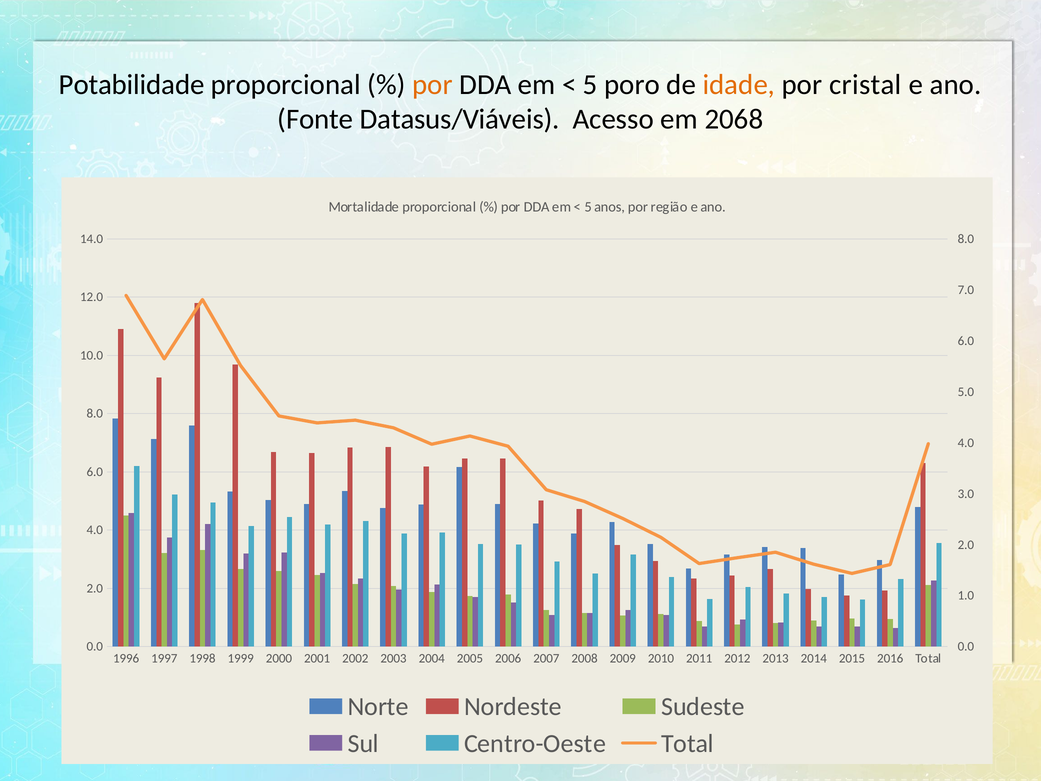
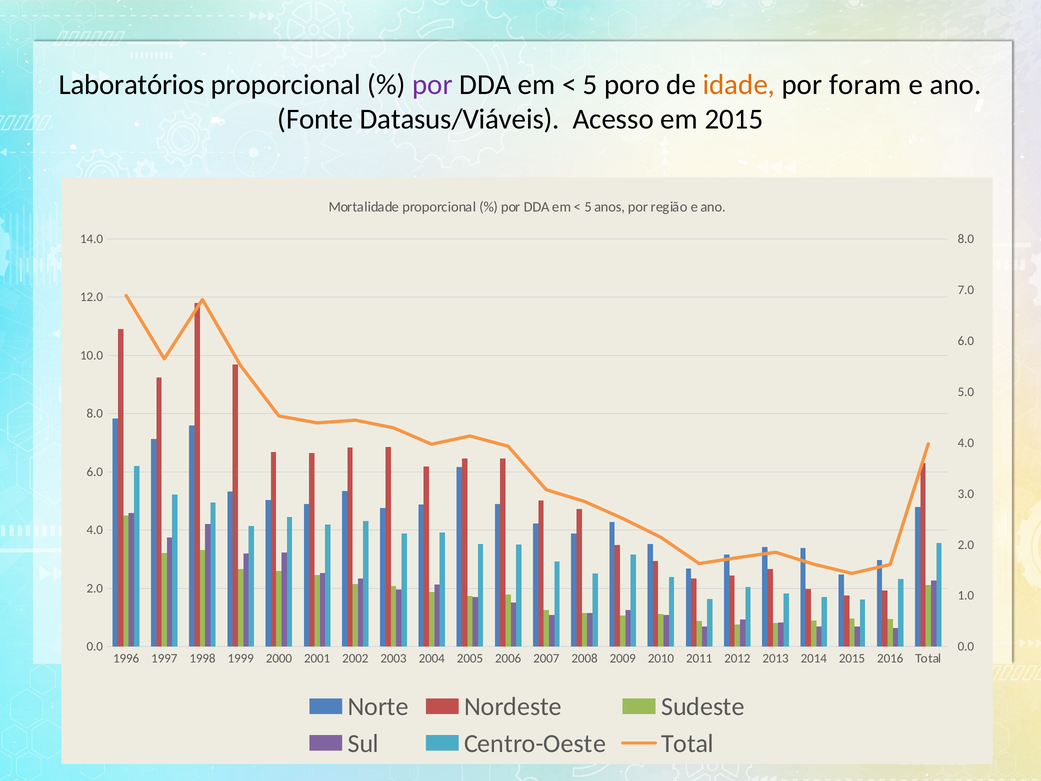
Potabilidade: Potabilidade -> Laboratórios (132, 84)
por colour: orange -> purple (433, 84)
cristal: cristal -> foram (865, 84)
em 2068: 2068 -> 2015 (734, 119)
